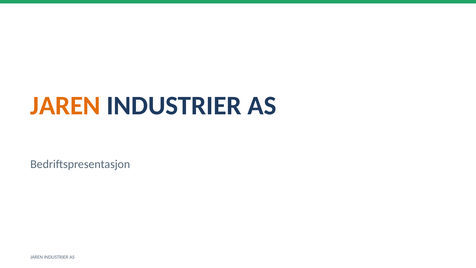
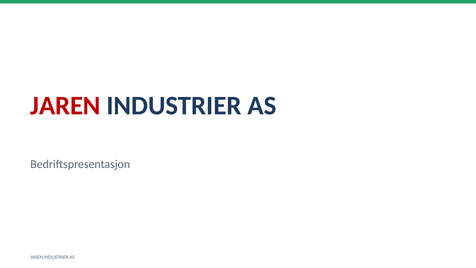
JAREN colour: orange -> red (65, 106)
